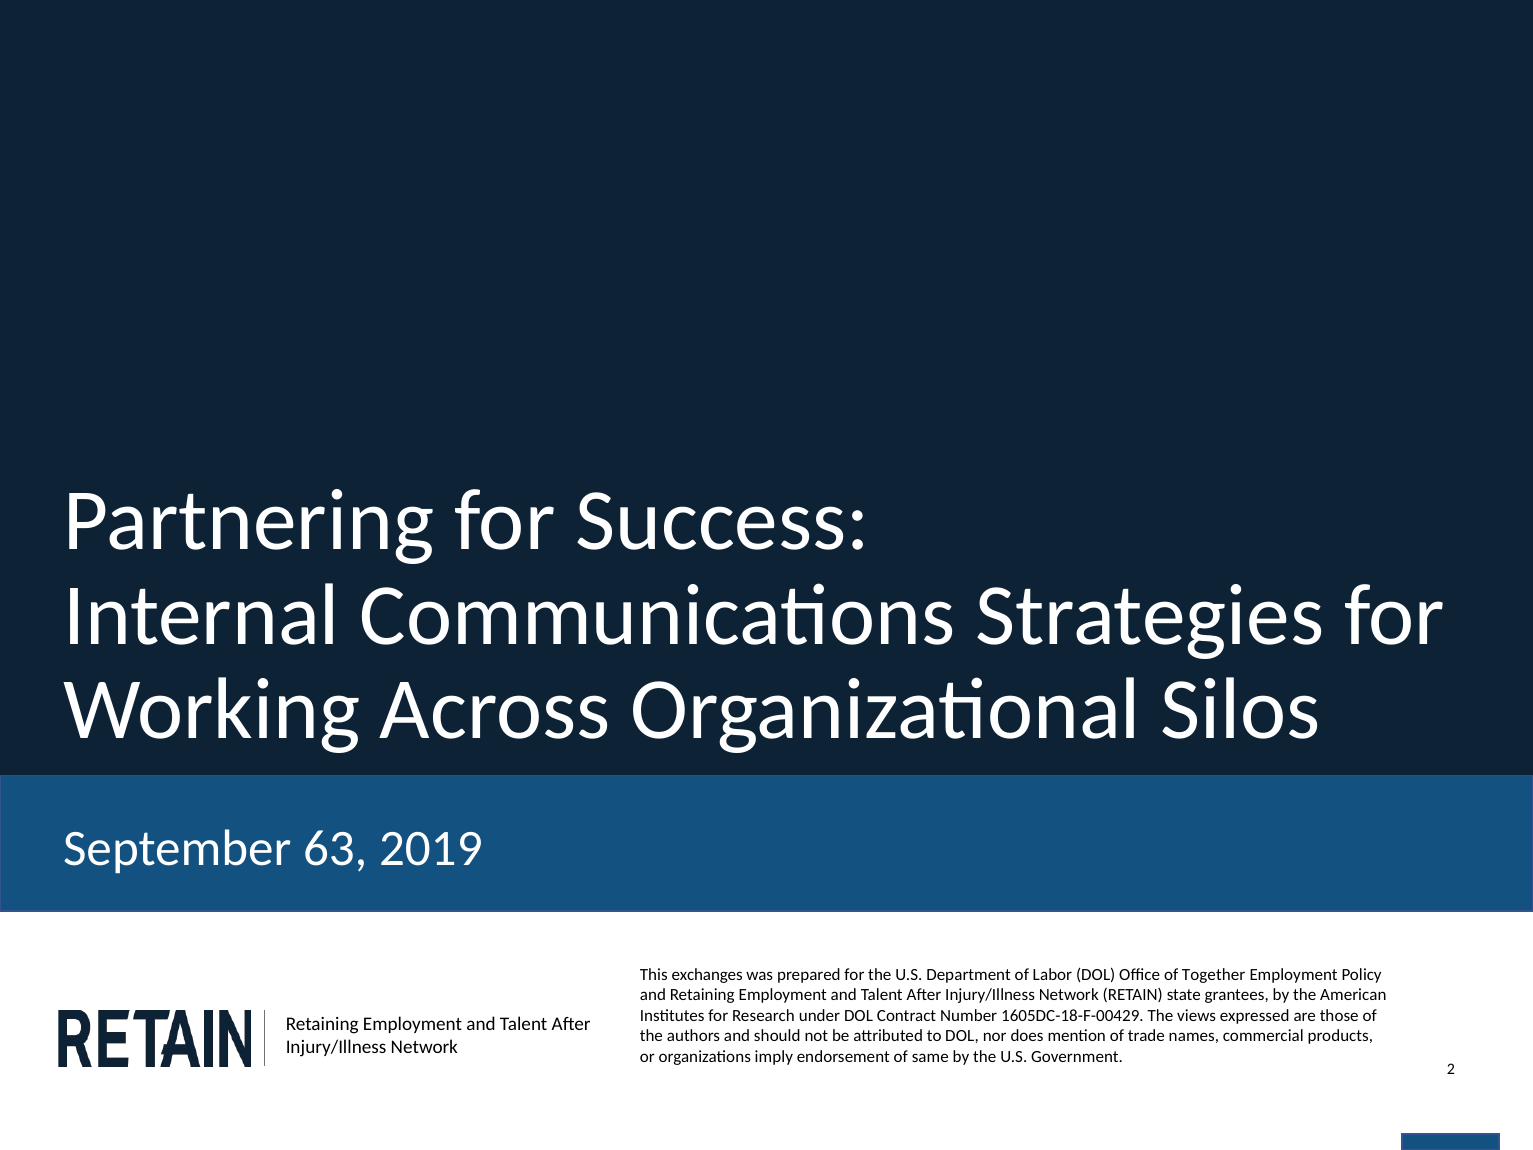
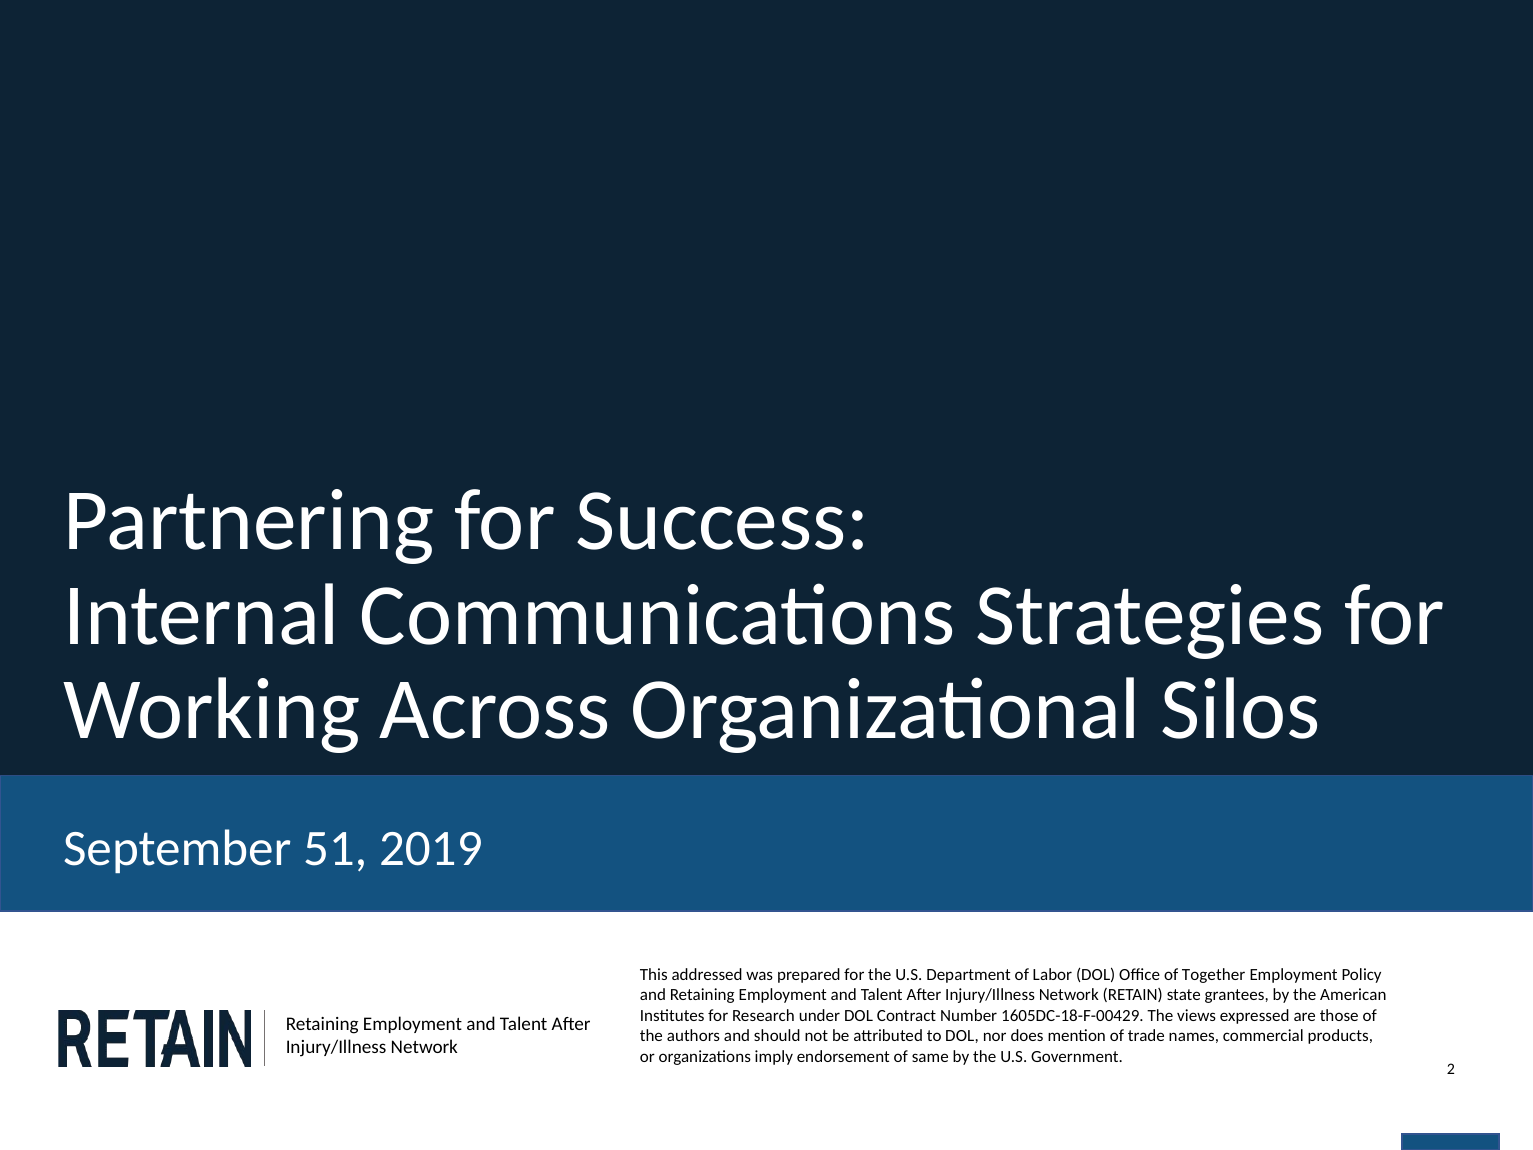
63: 63 -> 51 (335, 848)
exchanges: exchanges -> addressed (707, 975)
